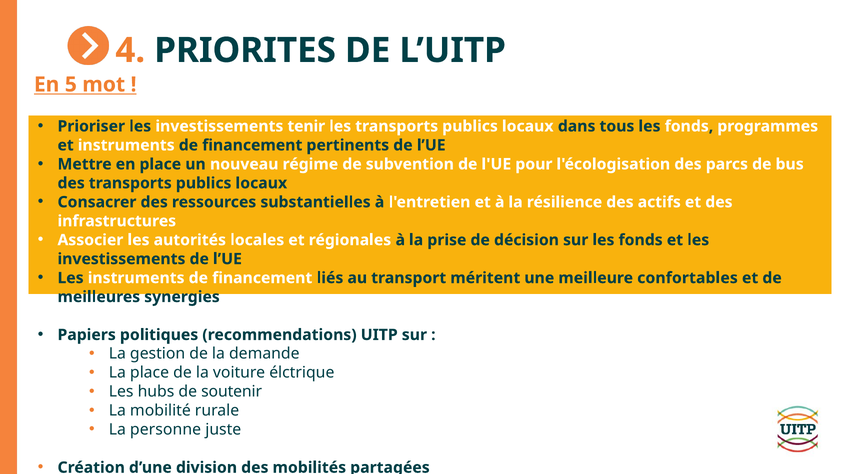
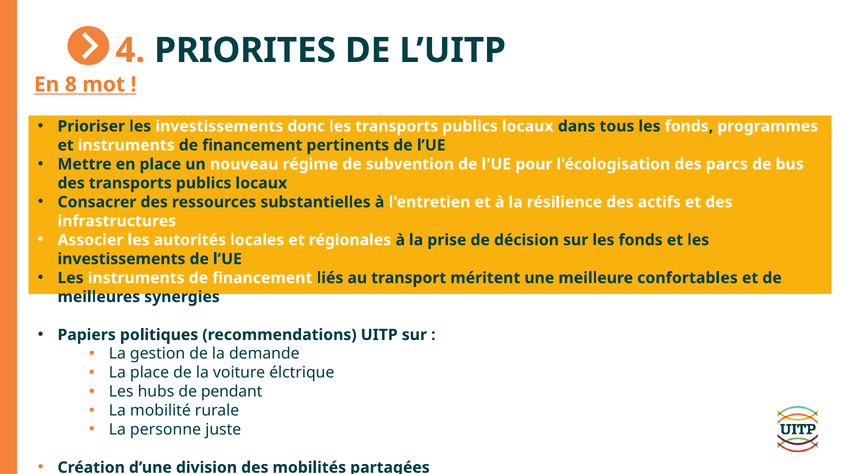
5: 5 -> 8 (71, 84)
tenir: tenir -> donc (306, 126)
soutenir: soutenir -> pendant (232, 391)
